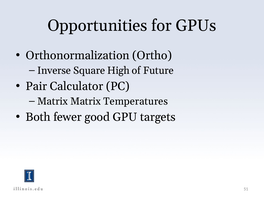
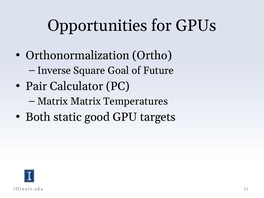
High: High -> Goal (118, 71)
fewer: fewer -> static (68, 117)
